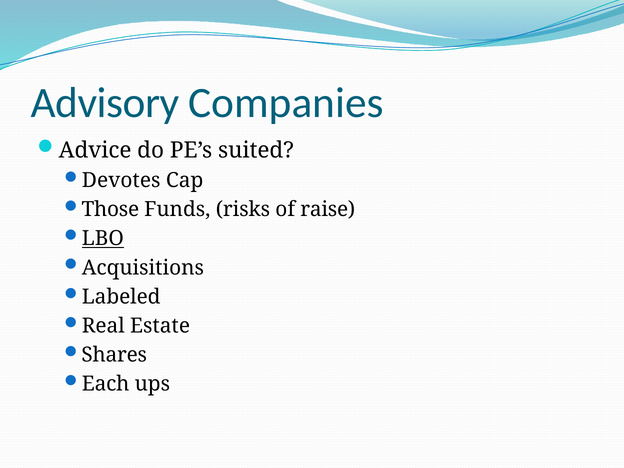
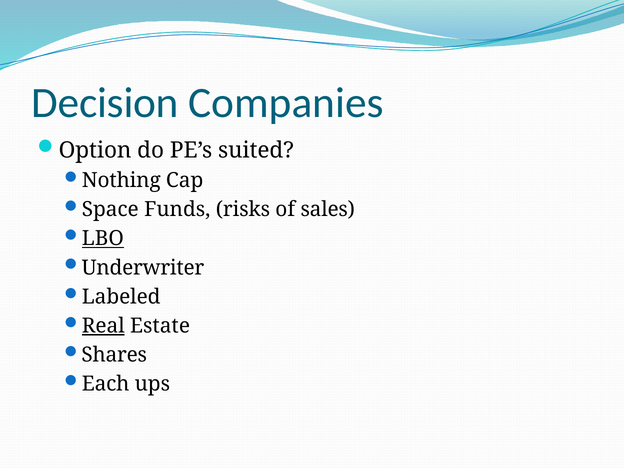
Advisory: Advisory -> Decision (105, 103)
Advice: Advice -> Option (95, 150)
Devotes: Devotes -> Nothing (121, 180)
Those: Those -> Space (110, 209)
raise: raise -> sales (328, 209)
Acquisitions: Acquisitions -> Underwriter (143, 268)
Real underline: none -> present (103, 326)
